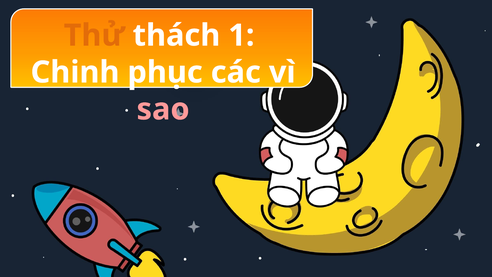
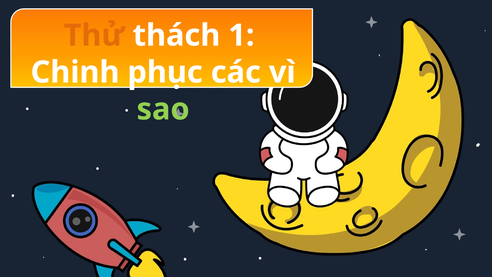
sao colour: pink -> light green (163, 109)
